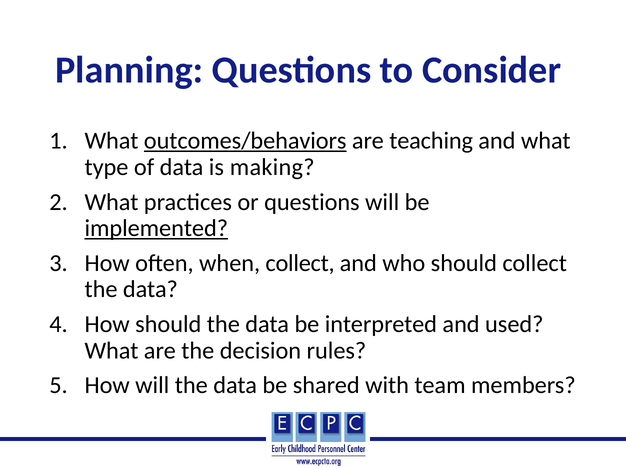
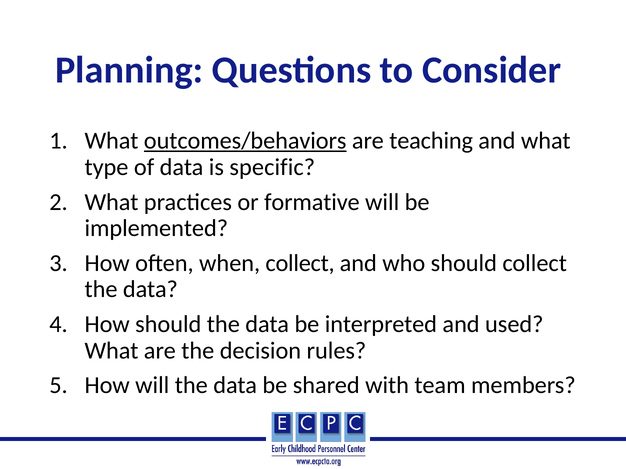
making: making -> specific (272, 167)
or questions: questions -> formative (312, 202)
implemented underline: present -> none (156, 229)
